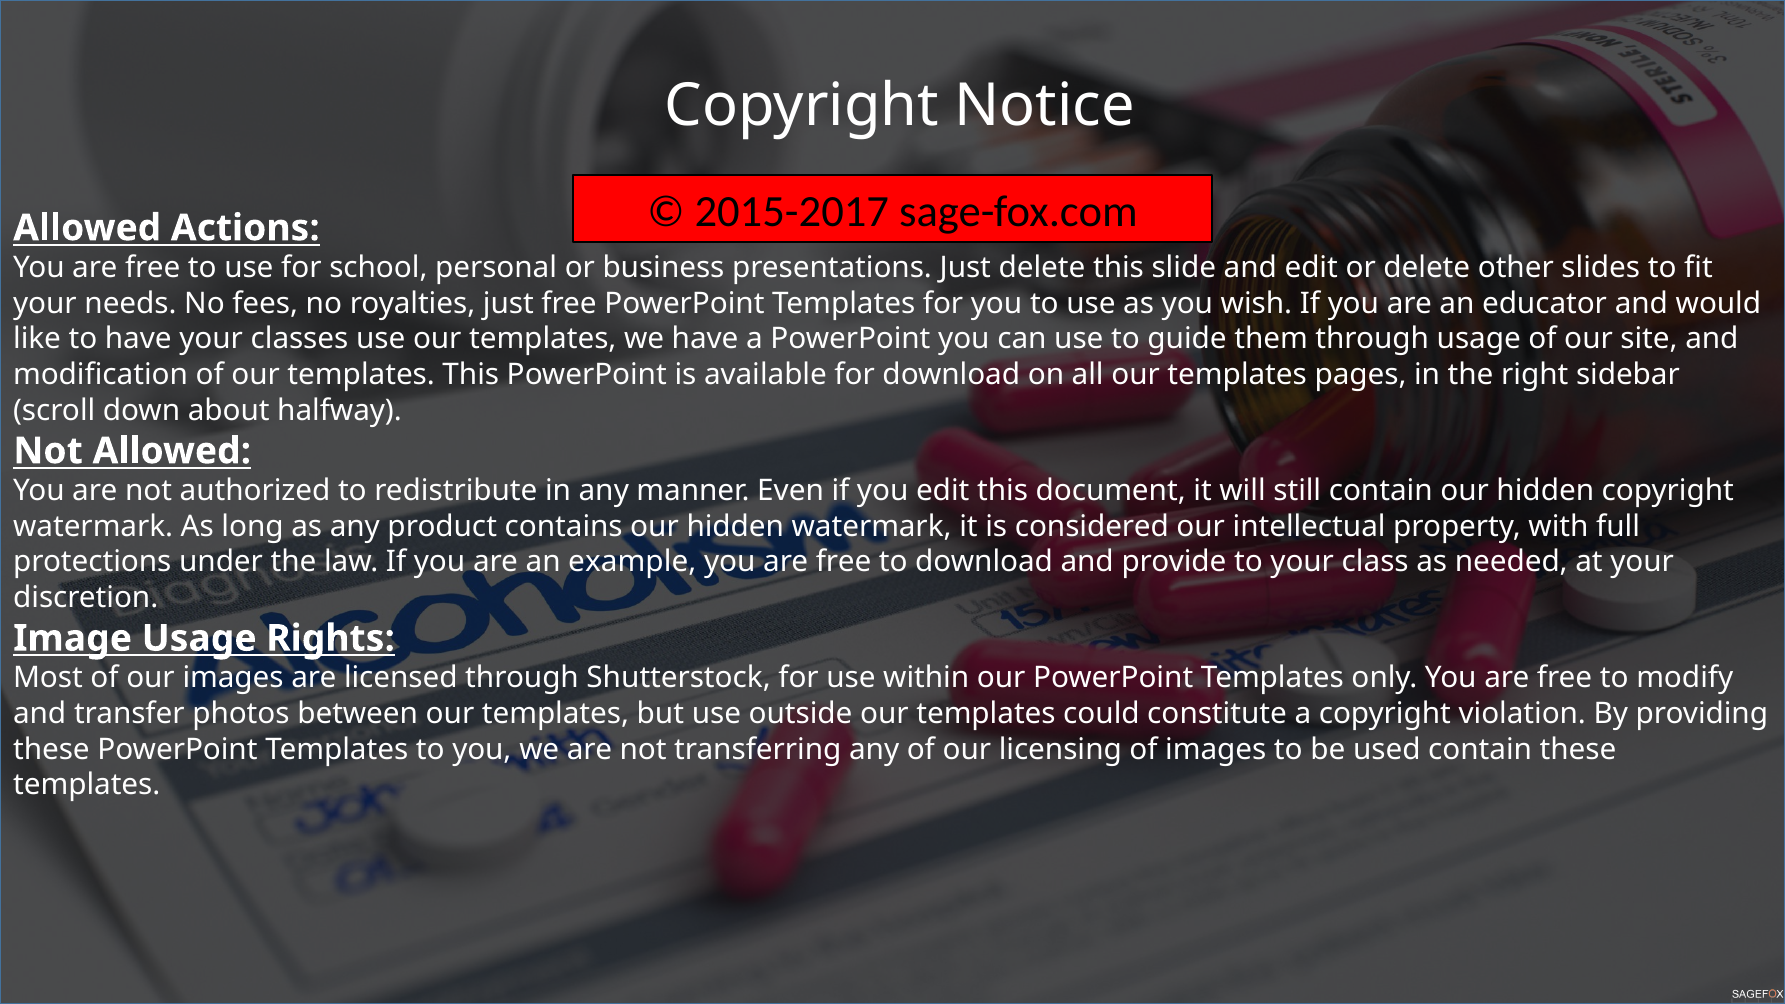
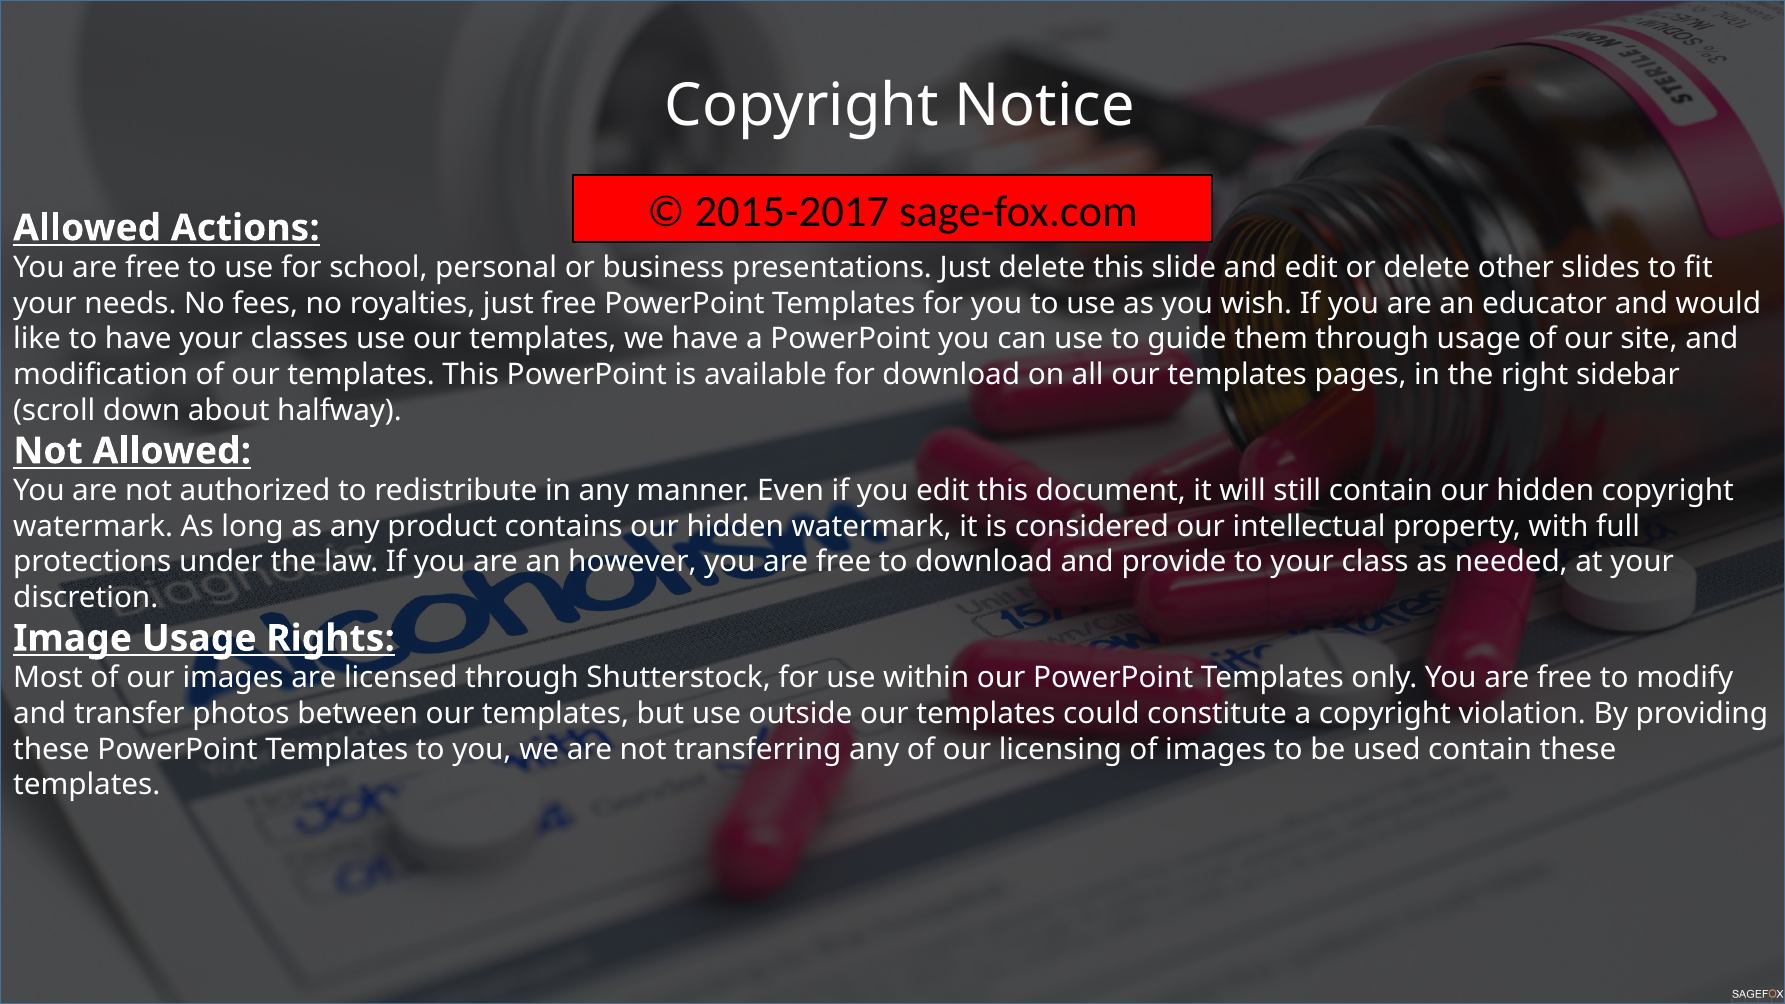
example: example -> however (632, 562)
